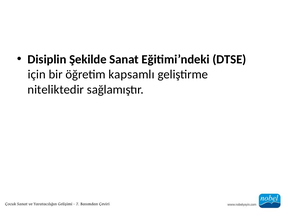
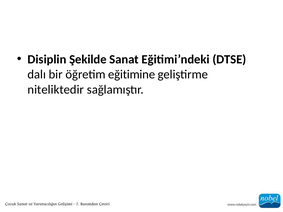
için: için -> dalı (37, 74)
kapsamlı: kapsamlı -> eğitimine (132, 74)
